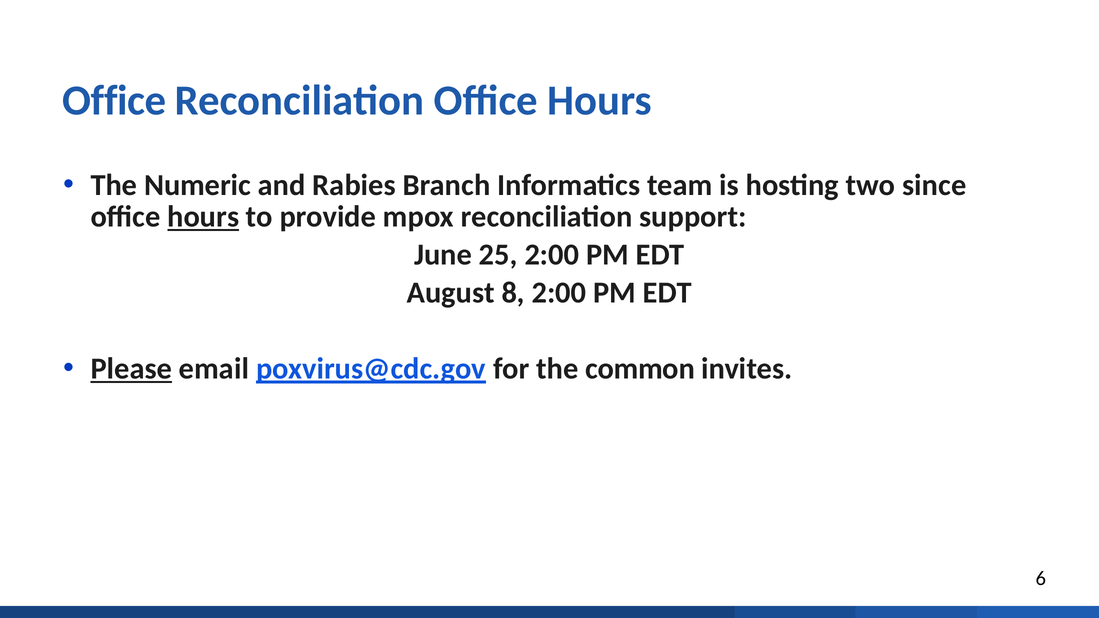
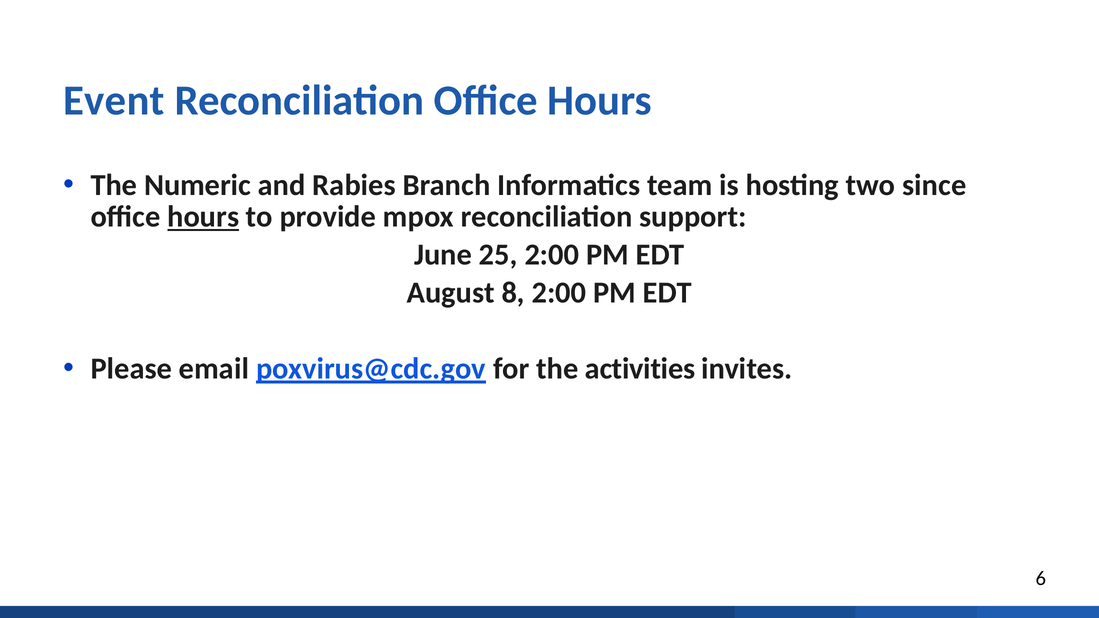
Office: Office -> Event (114, 101)
Please underline: present -> none (131, 369)
common: common -> activities (640, 369)
